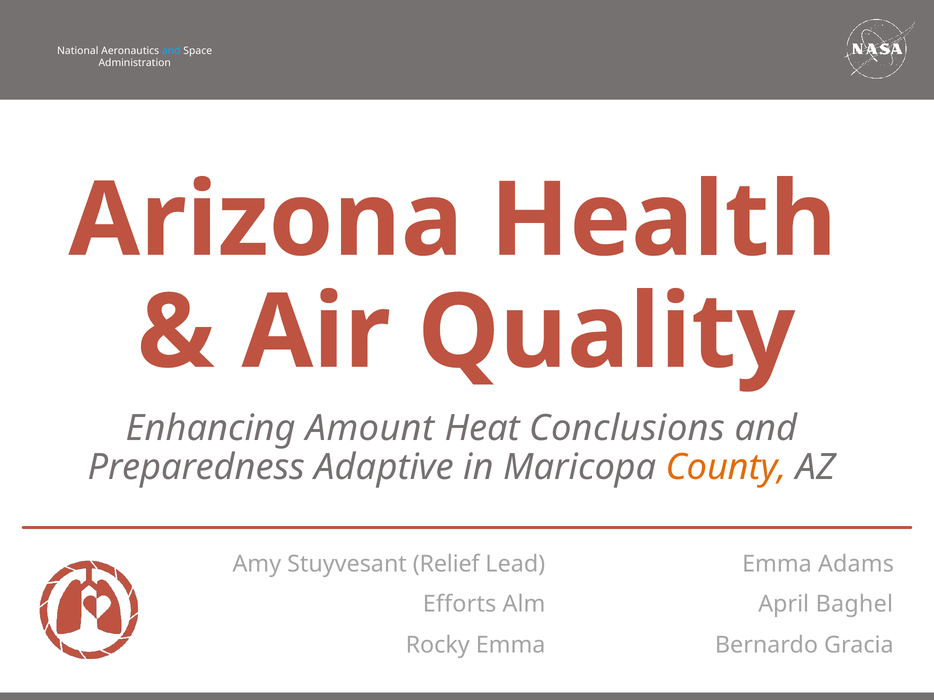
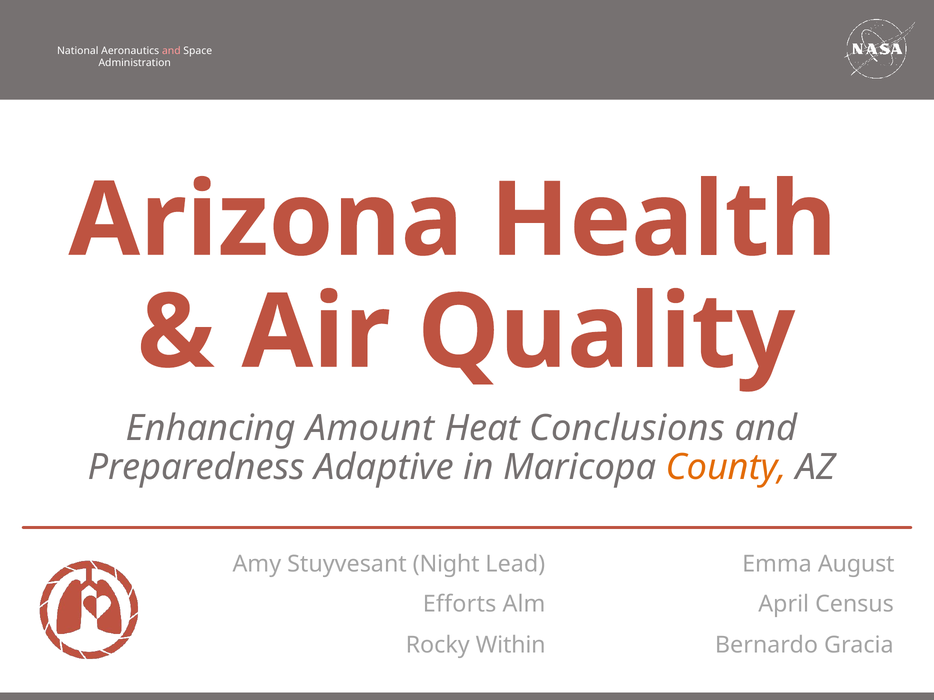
and colour: light blue -> pink (171, 51)
Relief: Relief -> Night (446, 564)
Adams: Adams -> August (856, 564)
Baghel: Baghel -> Census (855, 605)
Rocky Emma: Emma -> Within (511, 646)
